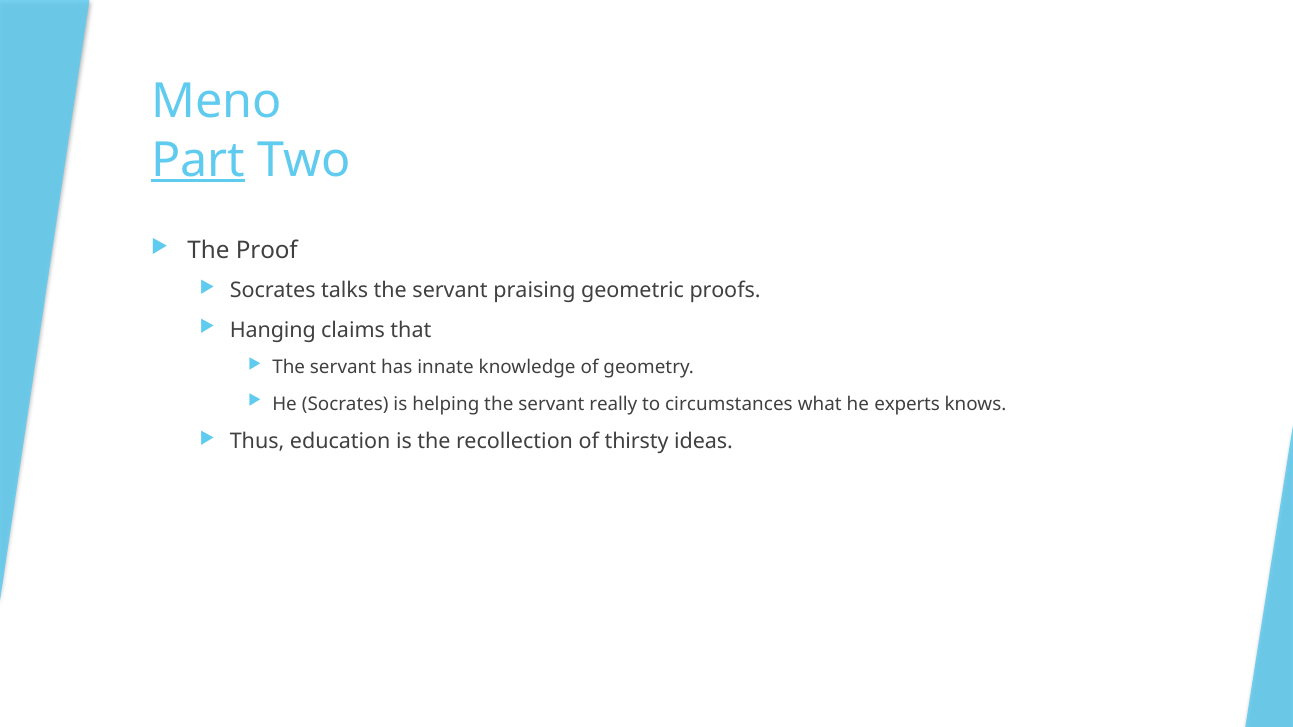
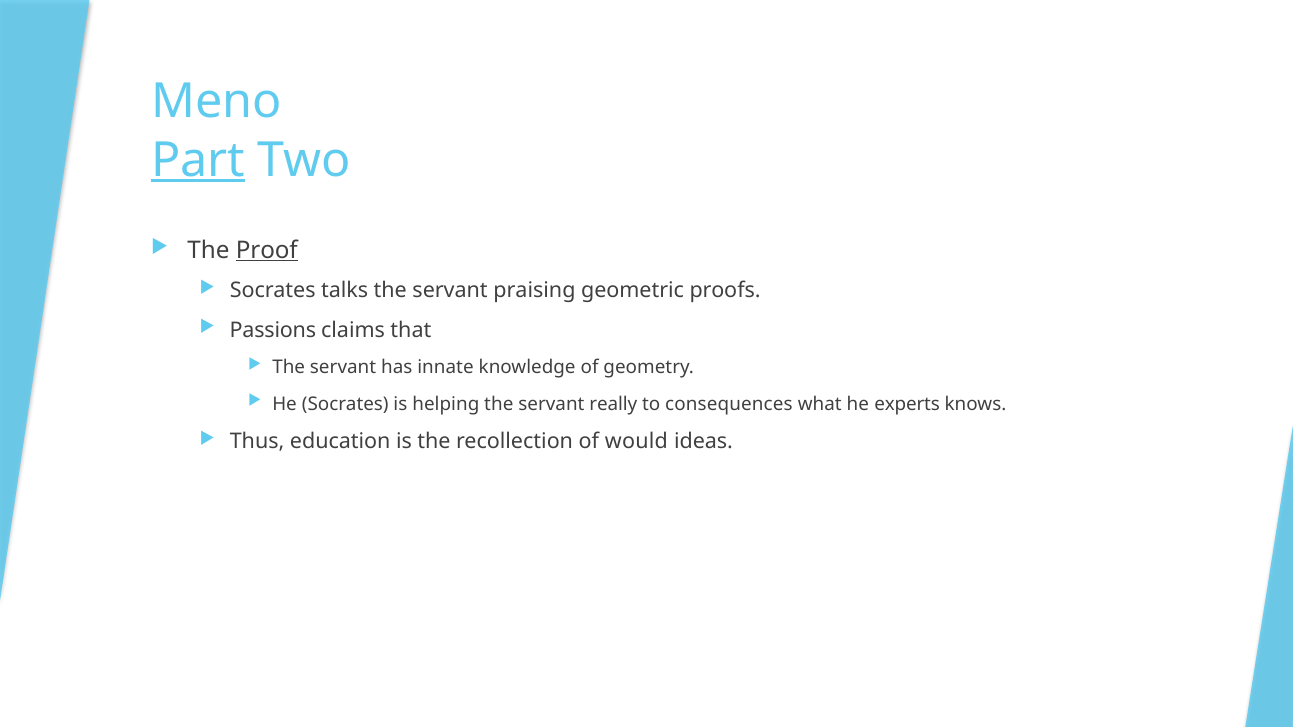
Proof underline: none -> present (267, 250)
Hanging: Hanging -> Passions (273, 330)
circumstances: circumstances -> consequences (729, 404)
thirsty: thirsty -> would (636, 442)
